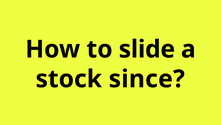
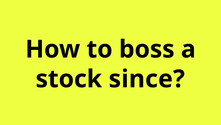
slide: slide -> boss (147, 49)
